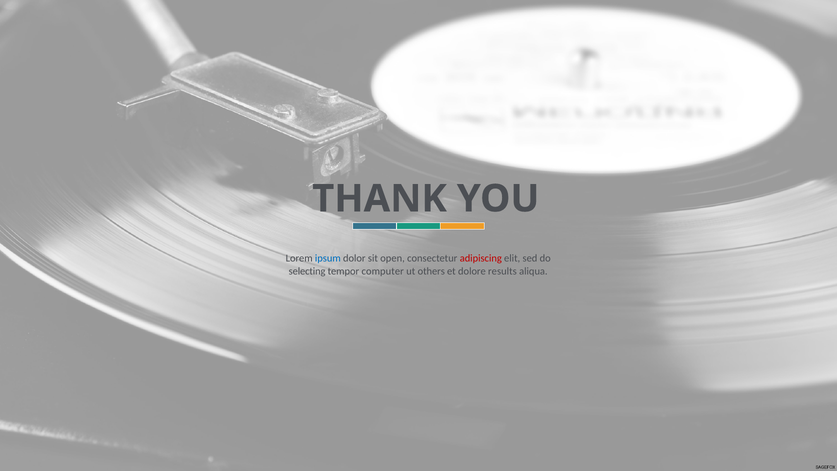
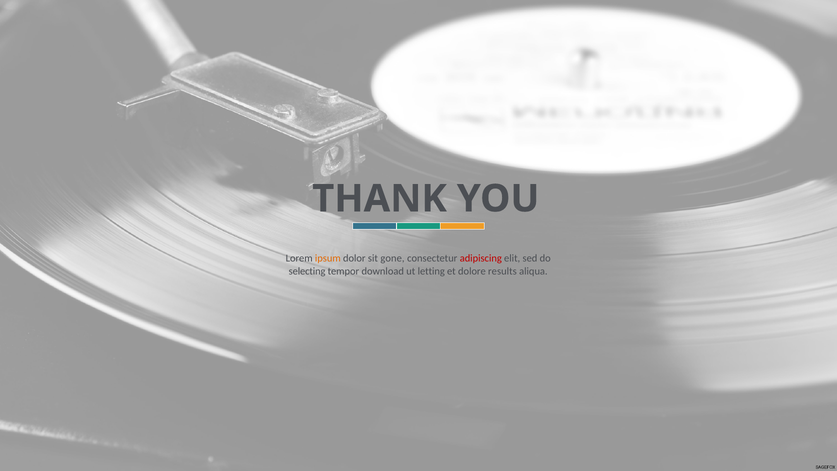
ipsum colour: blue -> orange (328, 258)
open: open -> gone (393, 258)
computer: computer -> download (383, 271)
others: others -> letting (431, 271)
